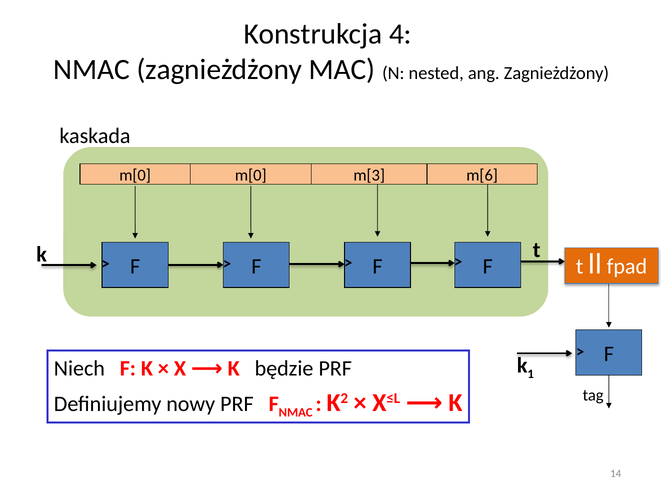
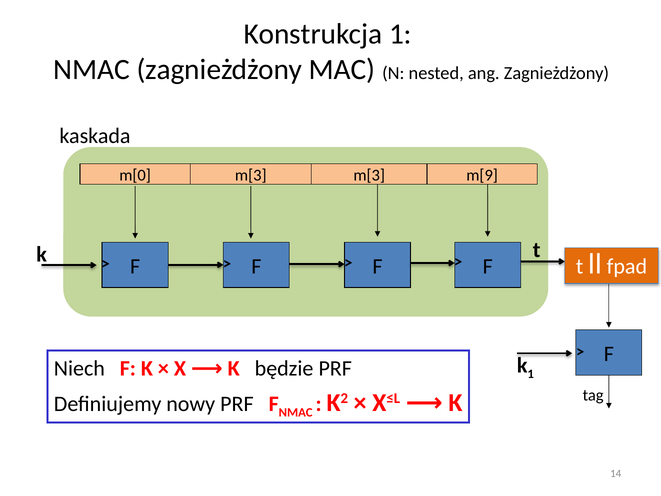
Konstrukcja 4: 4 -> 1 (400, 34)
m[0 m[0: m[0 -> m[3 (251, 175)
m[6: m[6 -> m[9 (482, 175)
